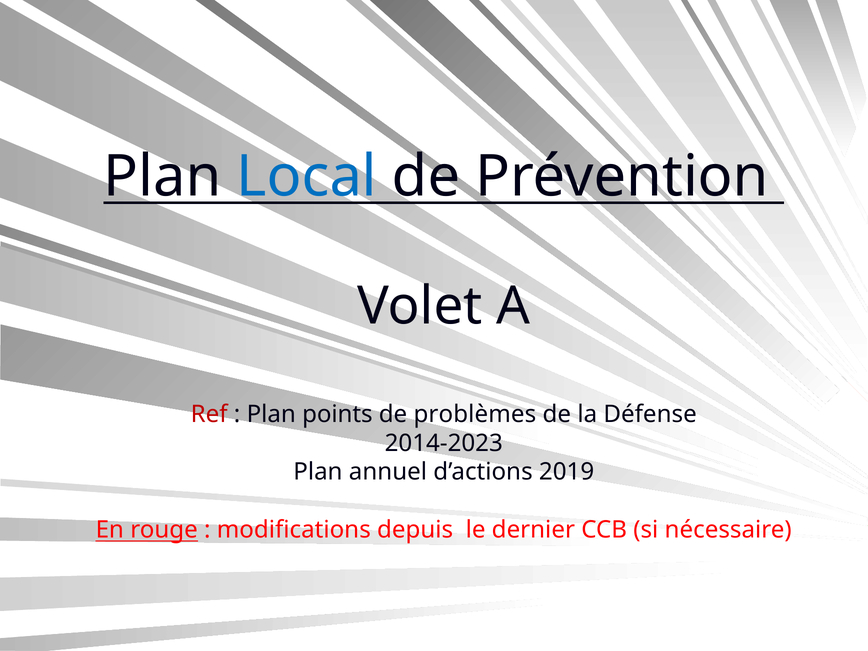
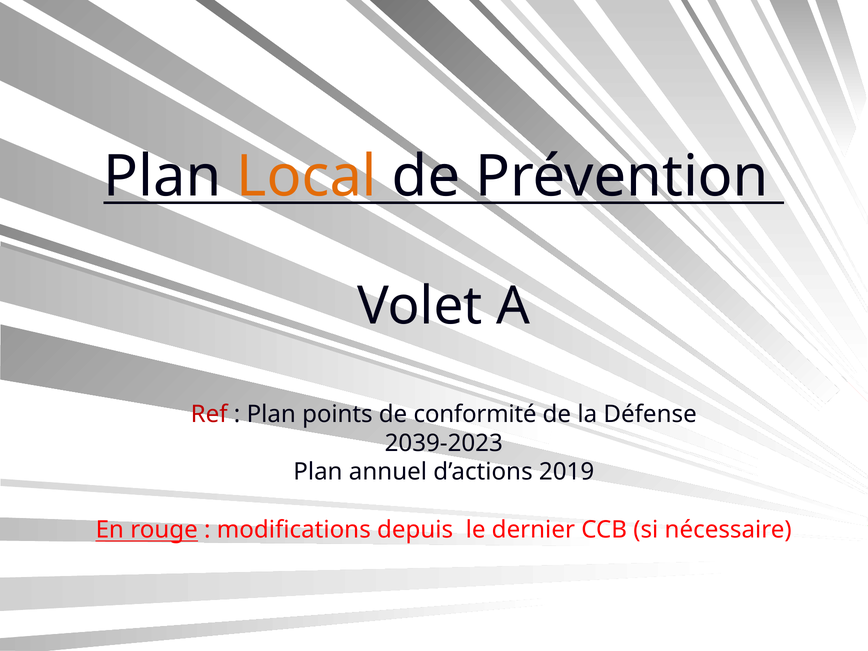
Local colour: blue -> orange (307, 176)
problèmes: problèmes -> conformité (475, 414)
2014-2023: 2014-2023 -> 2039-2023 (444, 443)
